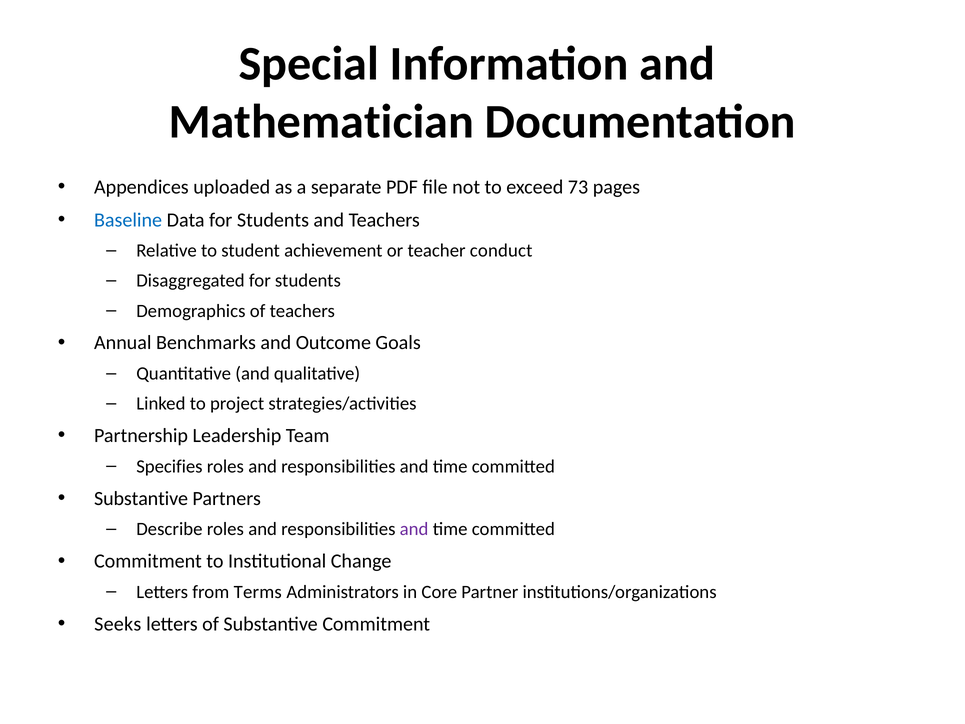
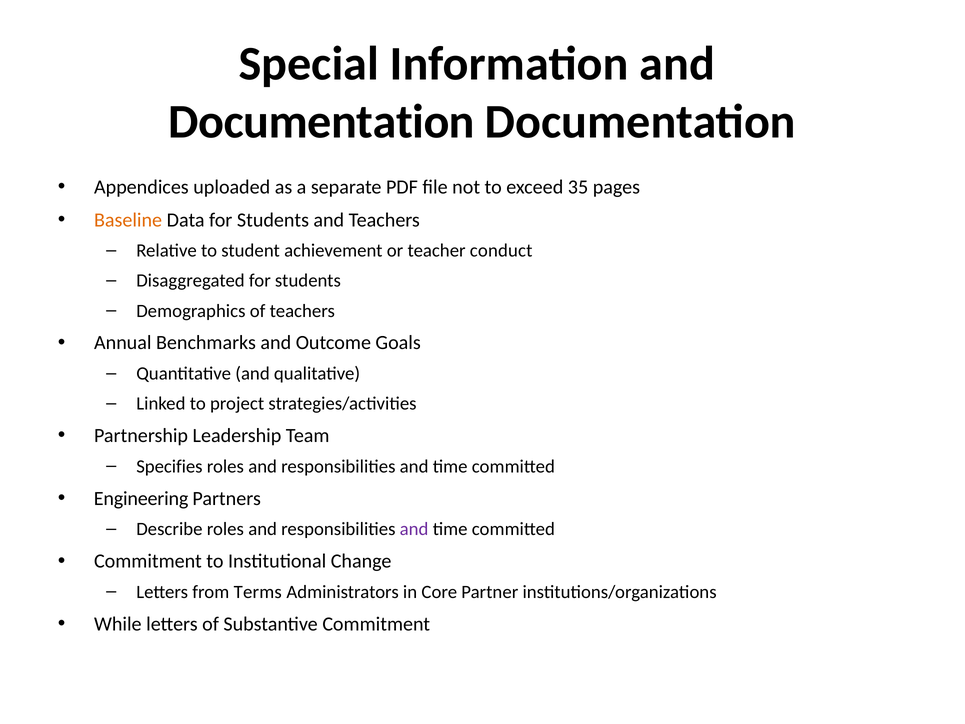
Mathematician: Mathematician -> Documentation (322, 122)
73: 73 -> 35 (578, 187)
Baseline colour: blue -> orange (128, 220)
Substantive: Substantive -> Engineering (141, 498)
Seeks: Seeks -> While (118, 624)
